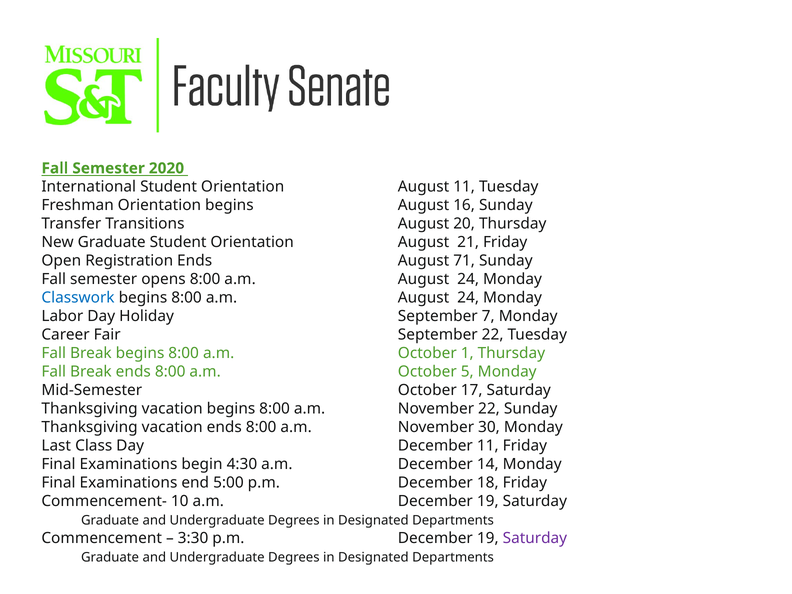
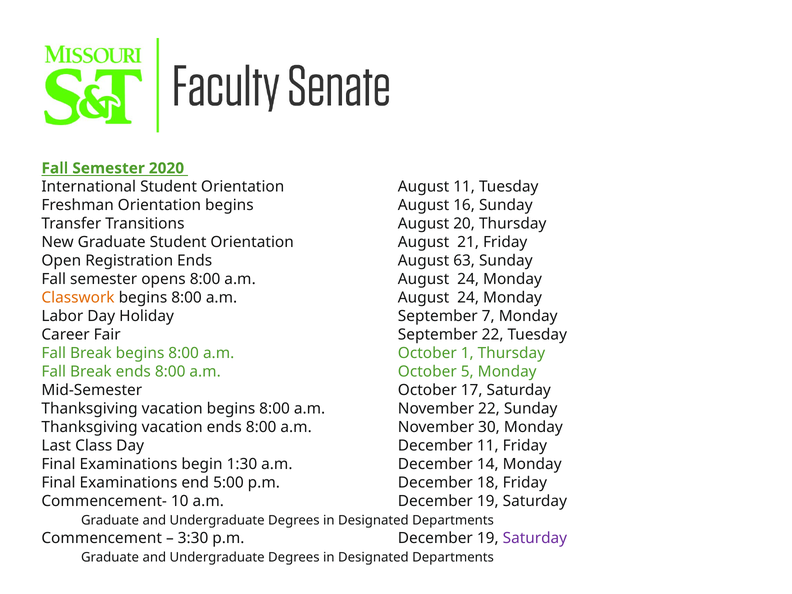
71: 71 -> 63 (464, 261)
Classwork colour: blue -> orange (78, 298)
4:30: 4:30 -> 1:30 (242, 464)
